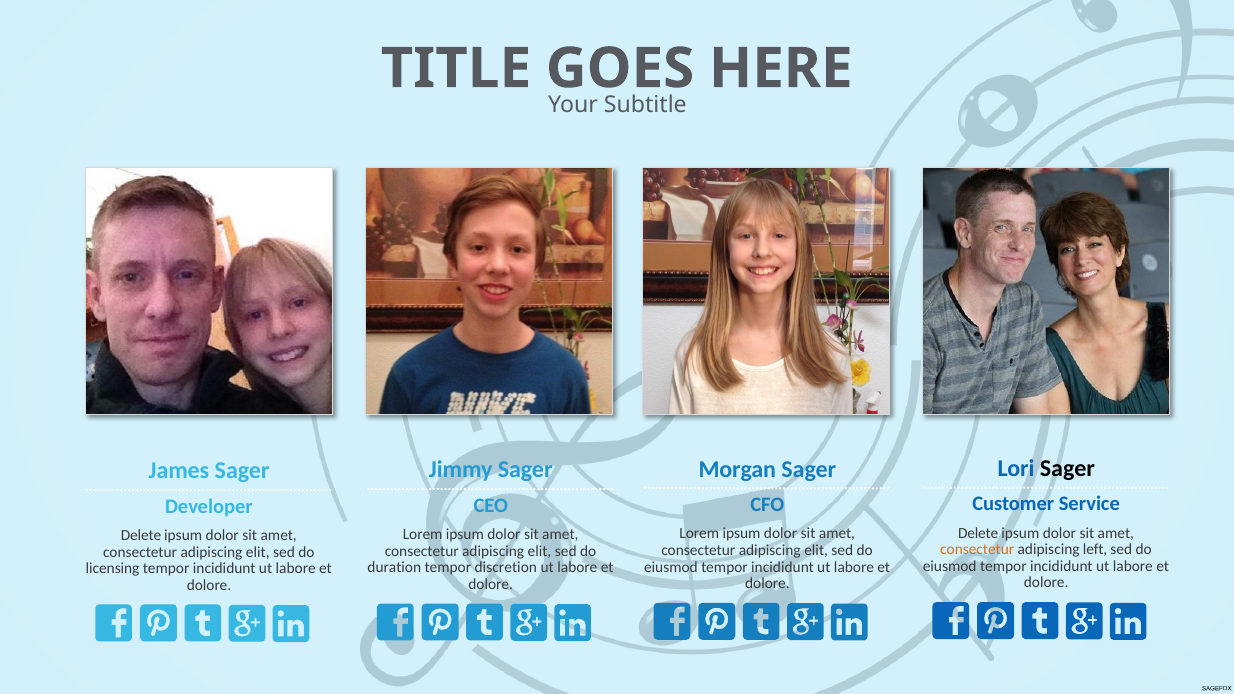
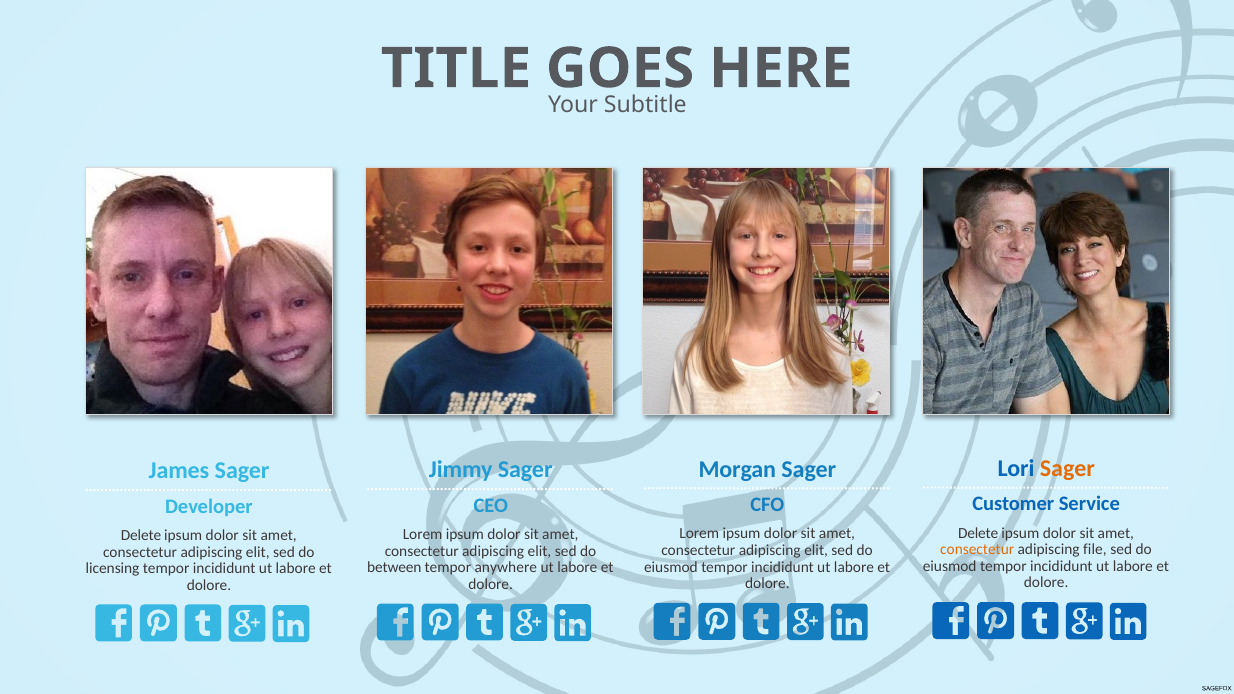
Sager colour: black -> orange (1067, 469)
left: left -> file (1095, 550)
duration: duration -> between (394, 568)
discretion: discretion -> anywhere (506, 568)
